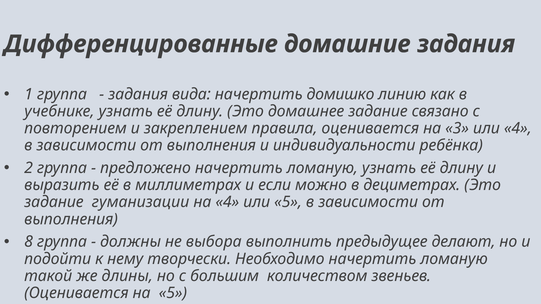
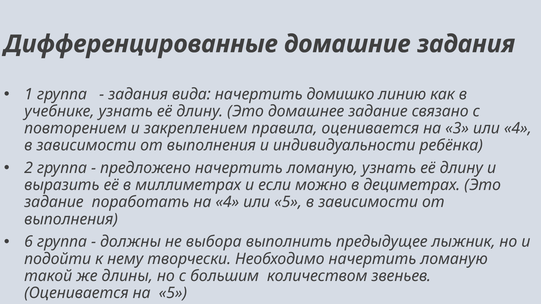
гуманизации: гуманизации -> поработать (141, 202)
8: 8 -> 6 (29, 242)
делают: делают -> лыжник (464, 242)
